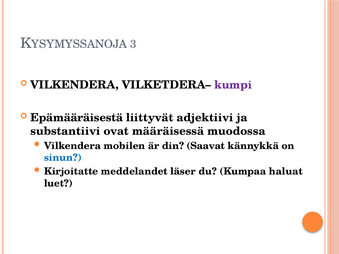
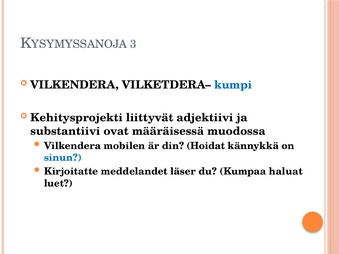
kumpi colour: purple -> blue (233, 85)
Epämääräisestä: Epämääräisestä -> Kehitysprojekti (77, 118)
Saavat: Saavat -> Hoidat (206, 146)
